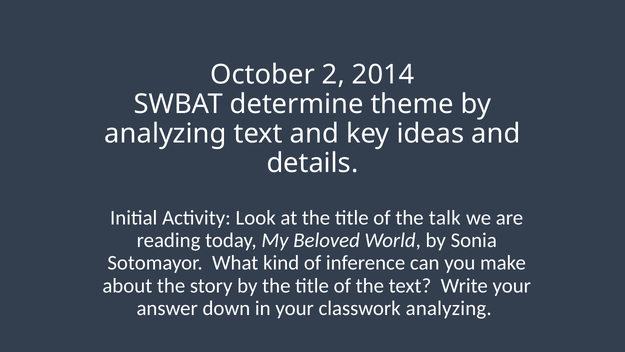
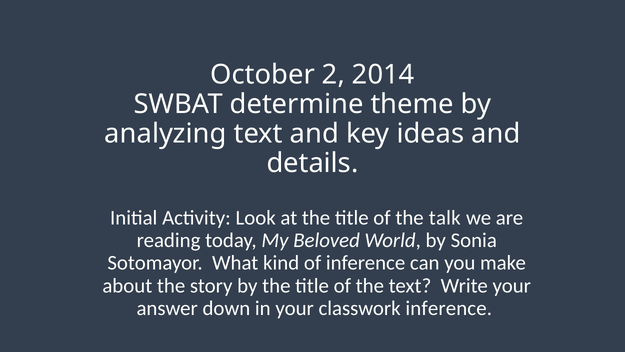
classwork analyzing: analyzing -> inference (449, 308)
